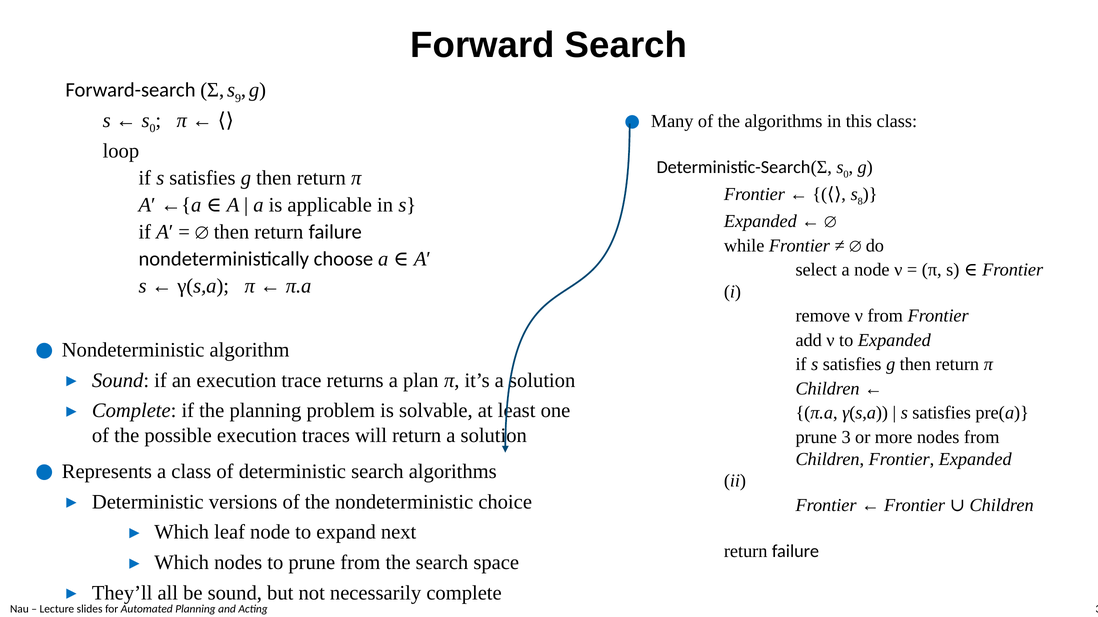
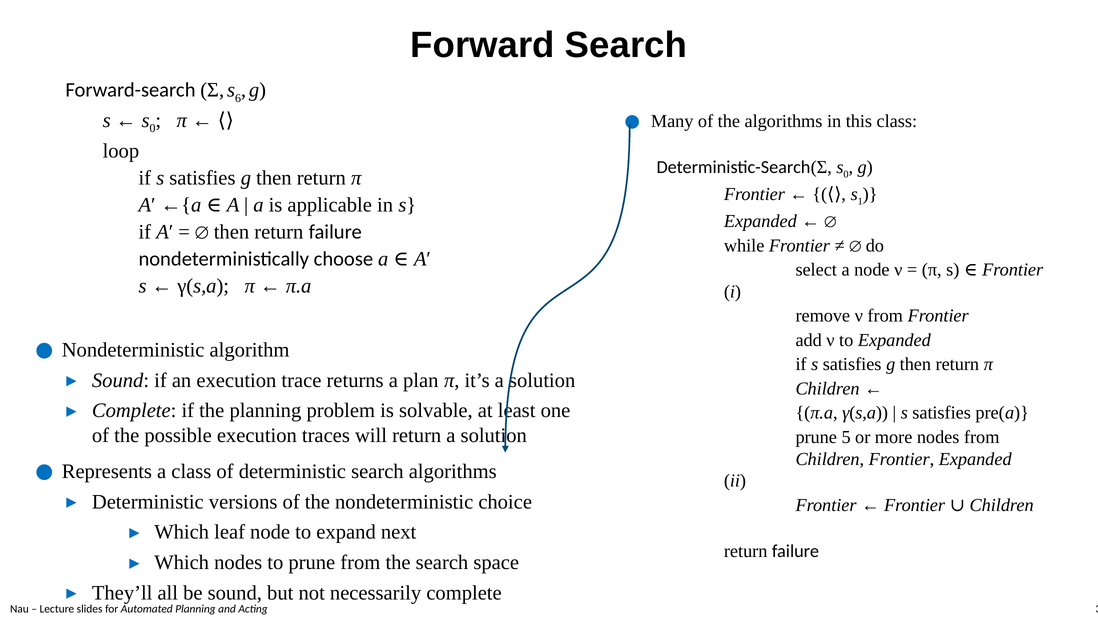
9: 9 -> 6 (238, 98)
8: 8 -> 1 (860, 201)
3: 3 -> 5 (846, 437)
